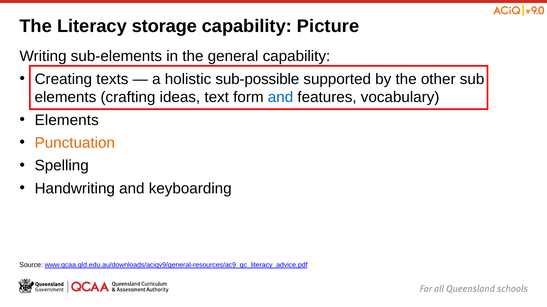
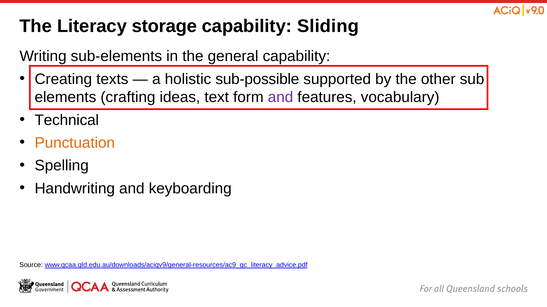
Picture: Picture -> Sliding (328, 26)
and colour: blue -> purple (281, 97)
Elements: Elements -> Technical (67, 120)
